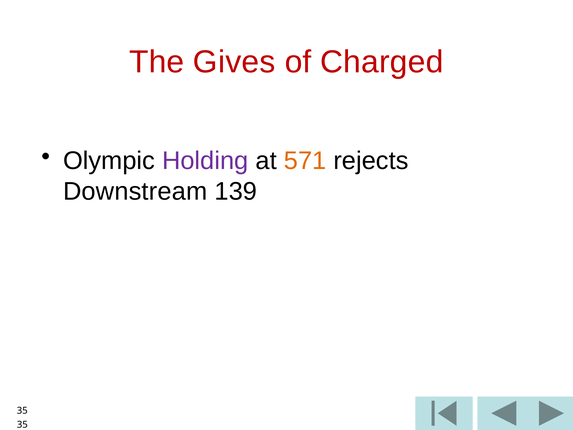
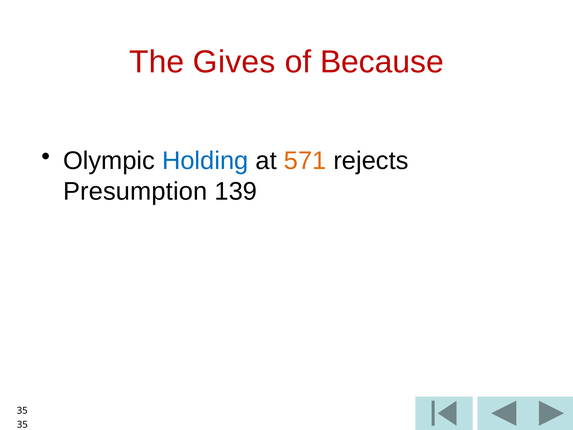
Charged: Charged -> Because (382, 62)
Holding colour: purple -> blue (205, 161)
Downstream: Downstream -> Presumption (135, 191)
